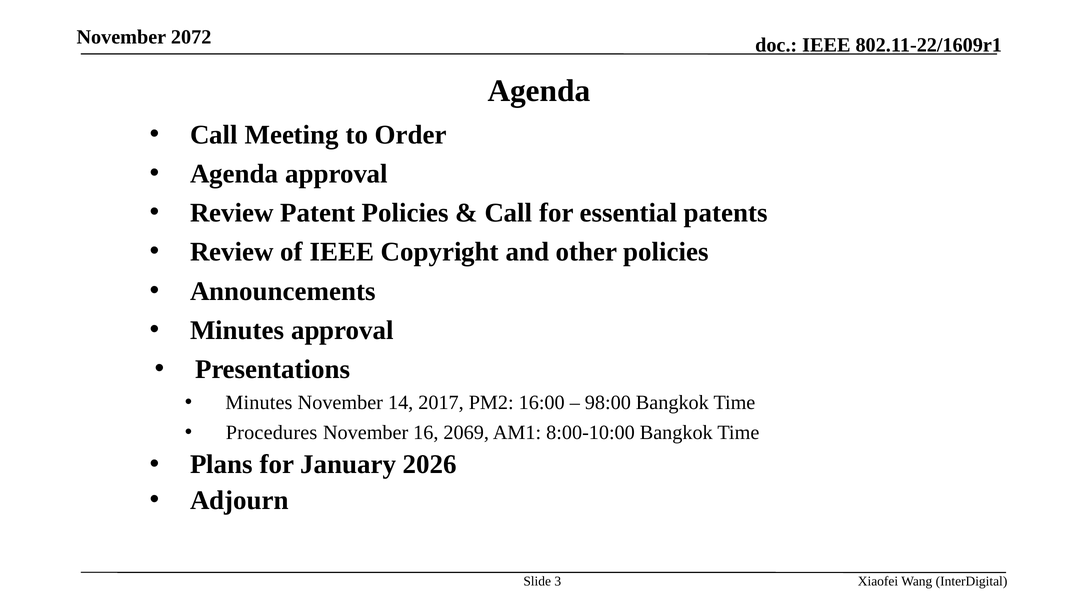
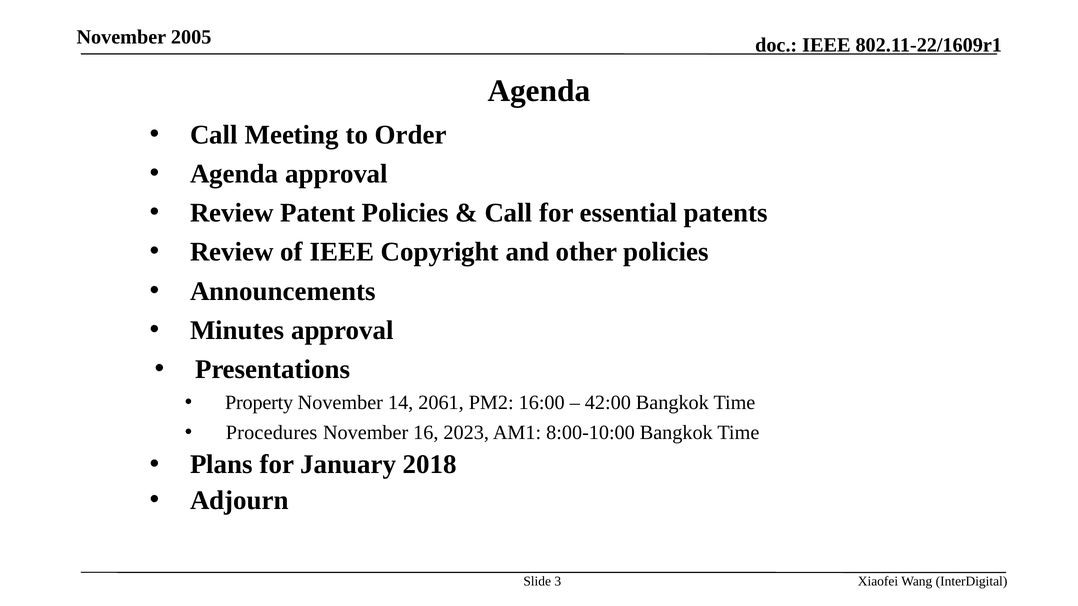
2072: 2072 -> 2005 (191, 37)
Minutes: Minutes -> Property (259, 403)
2017: 2017 -> 2061 (441, 403)
98:00: 98:00 -> 42:00 (608, 403)
2069: 2069 -> 2023 (466, 433)
2026: 2026 -> 2018 (430, 465)
